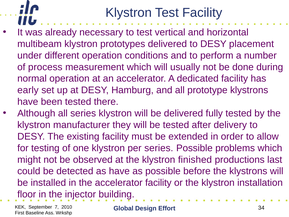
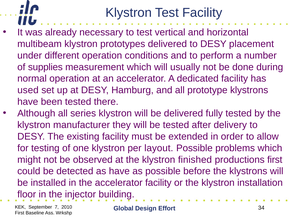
process: process -> supplies (45, 67)
early: early -> used (28, 90)
per series: series -> layout (159, 148)
productions last: last -> first (275, 159)
